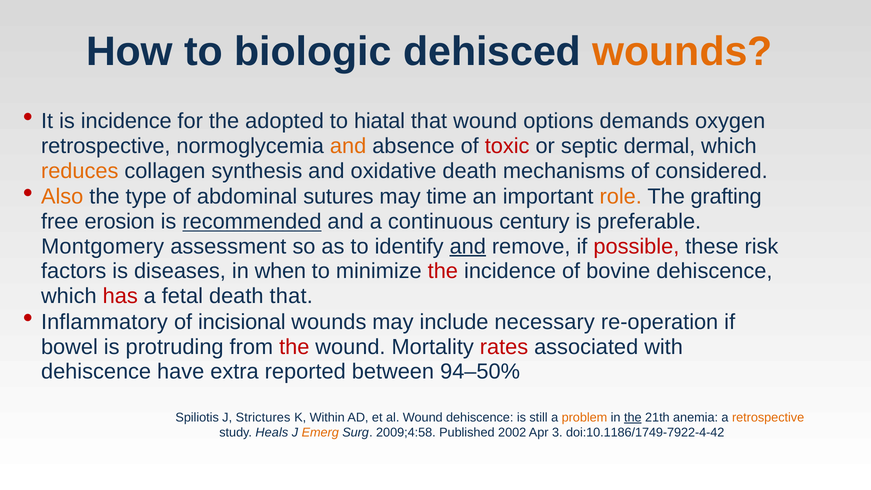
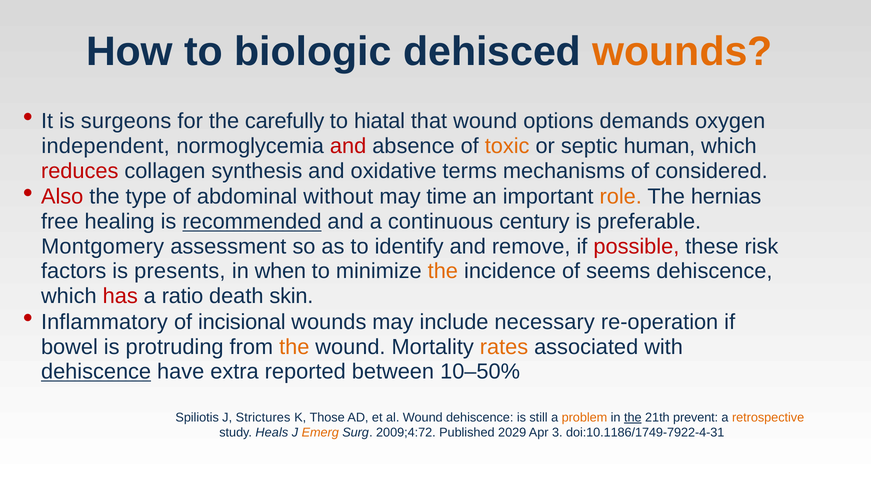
is incidence: incidence -> surgeons (126, 121)
adopted: adopted -> carefully (285, 121)
retrospective: retrospective -> independent (106, 146)
and colour: orange -> red (348, 146)
toxic colour: red -> orange (507, 146)
dermal: dermal -> human (659, 146)
reduces colour: orange -> red (80, 171)
oxidative death: death -> terms (470, 171)
Also colour: orange -> red (62, 197)
sutures: sutures -> without (338, 197)
grafting: grafting -> hernias (726, 197)
erosion: erosion -> healing (120, 222)
and underline: present -> none (468, 246)
diseases: diseases -> presents (180, 271)
the colour: red -> orange (443, 271)
bovine: bovine -> seems (618, 271)
fetal: fetal -> ratio (183, 296)
death that: that -> skin (291, 296)
the colour: red -> orange (294, 347)
rates colour: red -> orange (504, 347)
dehiscence underline: none -> present (96, 372)
94–50%: 94–50% -> 10–50% (480, 372)
Within: Within -> Those (327, 417)
anemia: anemia -> prevent (696, 417)
2009;4:58: 2009;4:58 -> 2009;4:72 (406, 433)
2002: 2002 -> 2029 (512, 433)
doi:10.1186/1749-7922-4-42: doi:10.1186/1749-7922-4-42 -> doi:10.1186/1749-7922-4-31 (645, 433)
